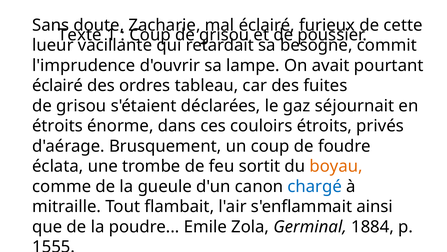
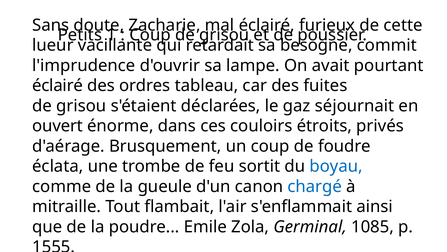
Texte: Texte -> Petits (80, 35)
étroits: étroits -> ouvert (58, 126)
boyau colour: orange -> blue (336, 166)
1884: 1884 -> 1085 (373, 226)
